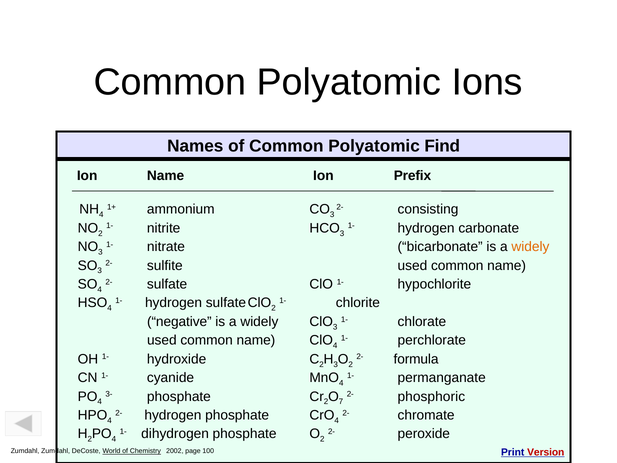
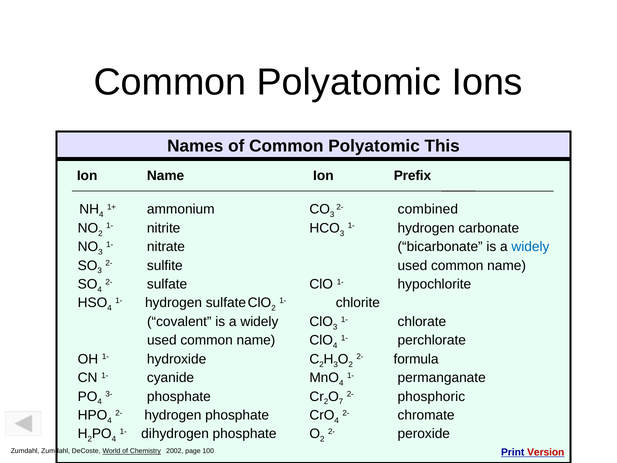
Find: Find -> This (442, 146)
consisting: consisting -> combined (428, 209)
widely colour: orange -> blue (530, 247)
negative: negative -> covalent (179, 321)
